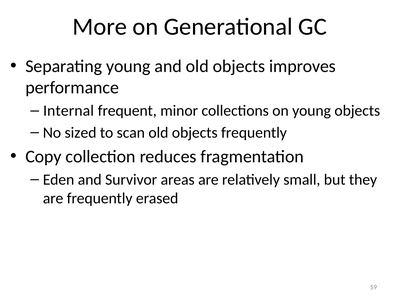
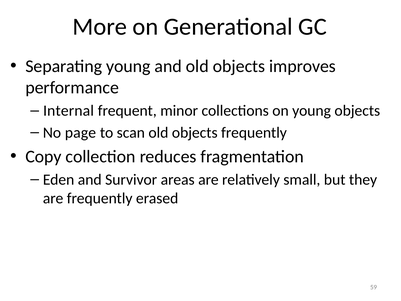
sized: sized -> page (80, 133)
